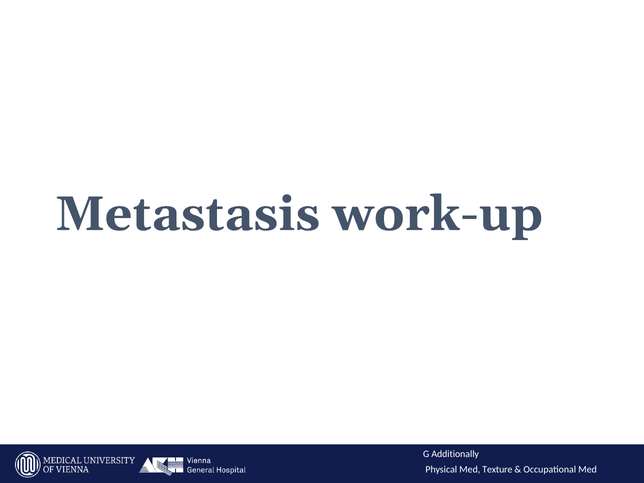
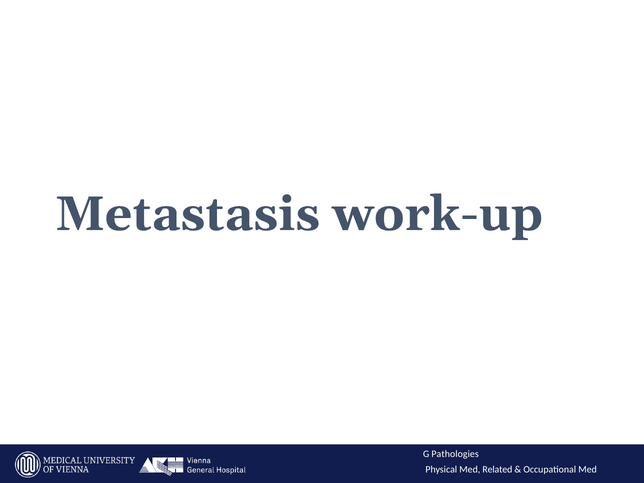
Additionally: Additionally -> Pathologies (455, 454)
Texture: Texture -> Related (497, 469)
